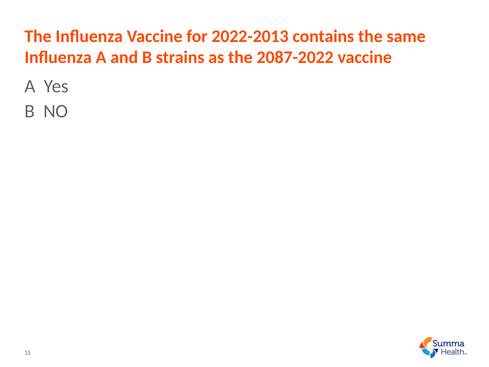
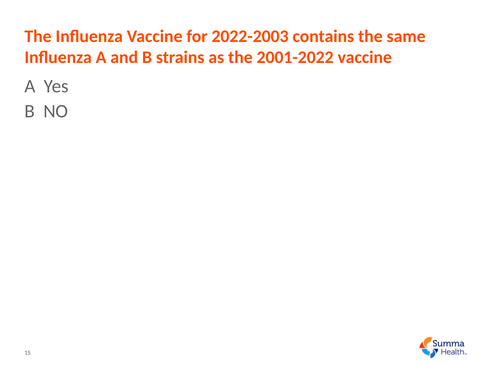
2022-2013: 2022-2013 -> 2022-2003 (250, 36)
2087-2022: 2087-2022 -> 2001-2022 (295, 57)
